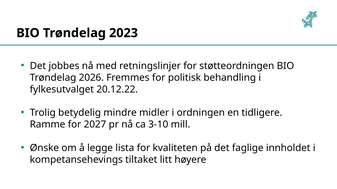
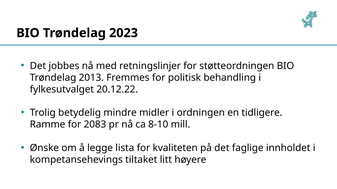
2026: 2026 -> 2013 (91, 78)
2027: 2027 -> 2083 (95, 125)
3-10: 3-10 -> 8-10 (158, 125)
